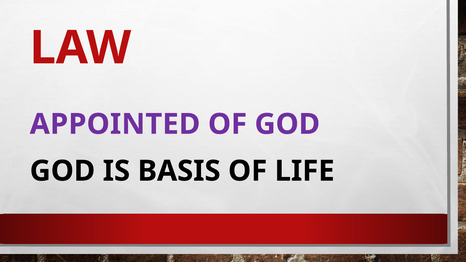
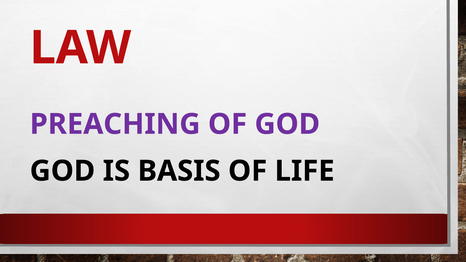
APPOINTED: APPOINTED -> PREACHING (115, 124)
